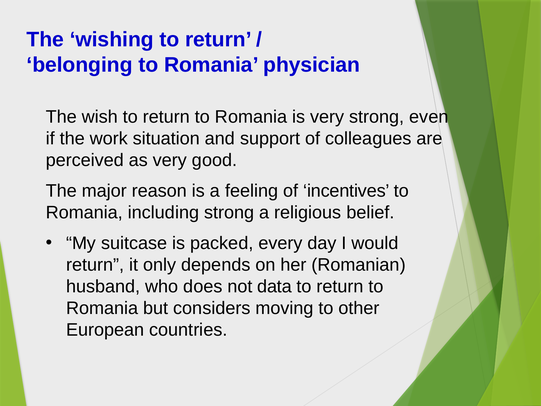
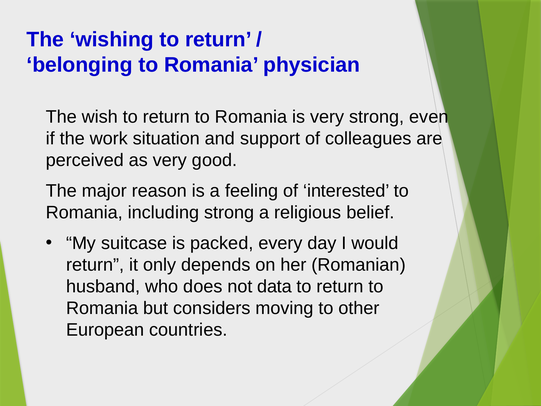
incentives: incentives -> interested (346, 191)
